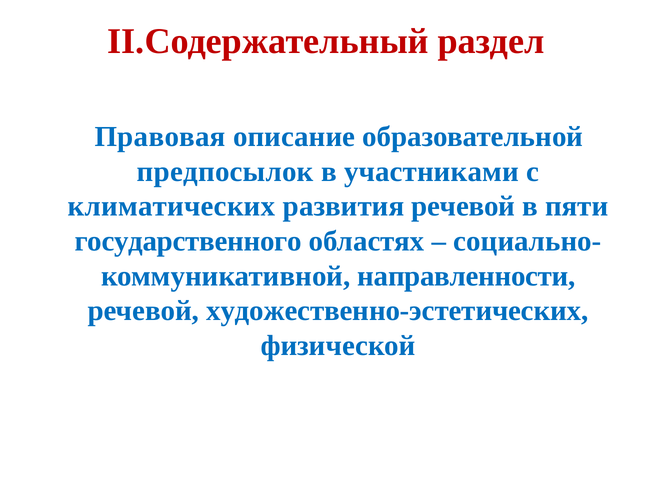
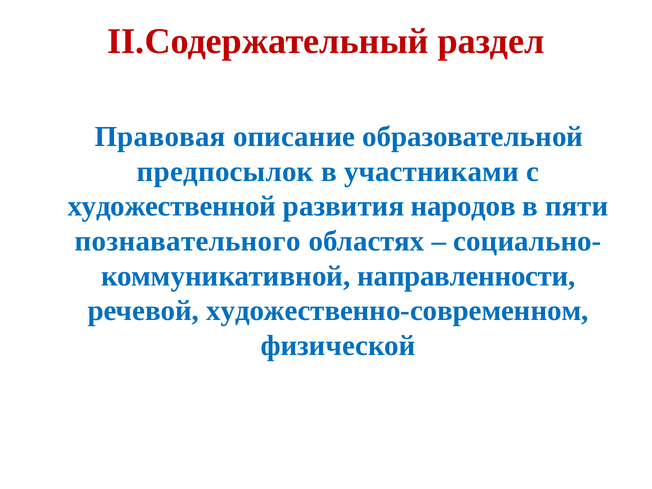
климатических: климатических -> художественной (172, 206)
развития речевой: речевой -> народов (463, 206)
государственного: государственного -> познавательного (188, 241)
художественно-эстетических: художественно-эстетических -> художественно-современном (397, 311)
